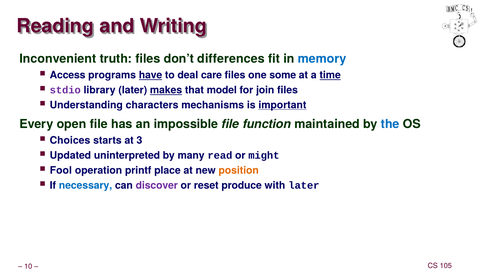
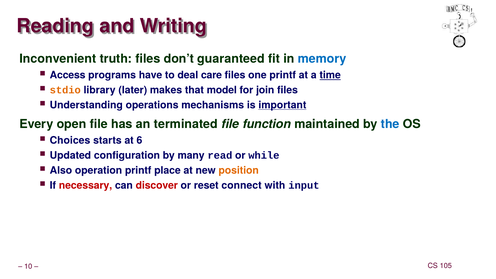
differences: differences -> guaranteed (231, 59)
have underline: present -> none (151, 75)
one some: some -> printf (283, 75)
stdio colour: purple -> orange (65, 90)
makes underline: present -> none (166, 90)
characters: characters -> operations (152, 105)
impossible: impossible -> terminated (186, 124)
3: 3 -> 6 (139, 140)
uninterpreted: uninterpreted -> configuration (127, 155)
might: might -> while (264, 155)
Fool: Fool -> Also (61, 170)
necessary colour: blue -> red (86, 185)
discover colour: purple -> red (157, 185)
produce: produce -> connect (242, 185)
with later: later -> input (304, 185)
